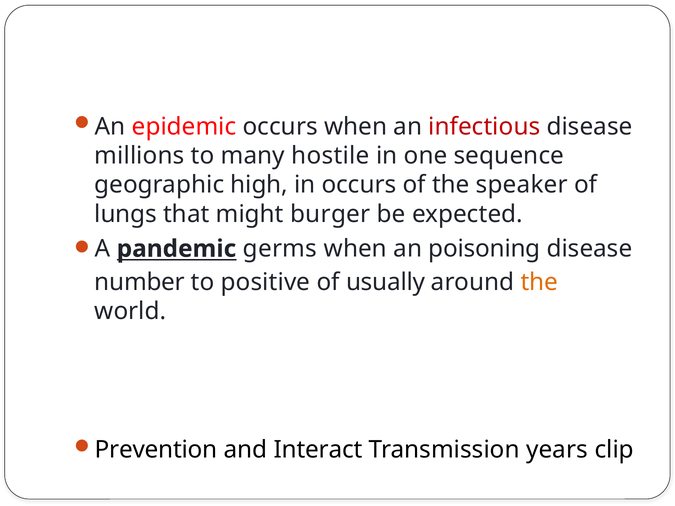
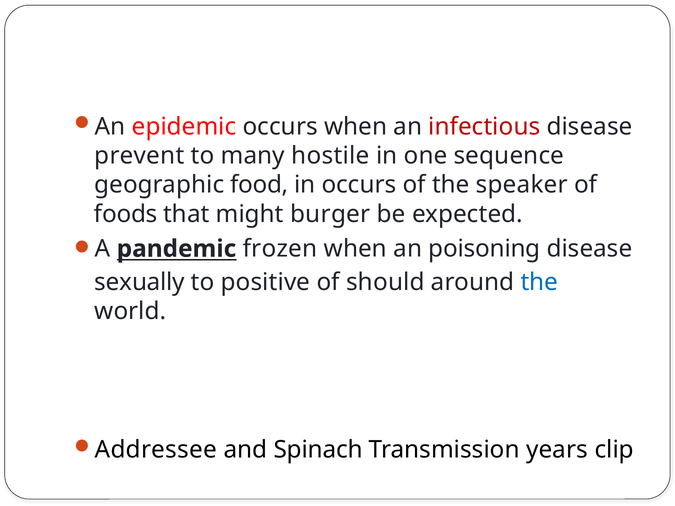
millions: millions -> prevent (139, 156)
high: high -> food (259, 185)
lungs: lungs -> foods (126, 214)
germs: germs -> frozen (280, 249)
number: number -> sexually (140, 282)
usually: usually -> should (385, 282)
the colour: orange -> blue (539, 282)
Prevention: Prevention -> Addressee (156, 450)
Interact: Interact -> Spinach (318, 450)
